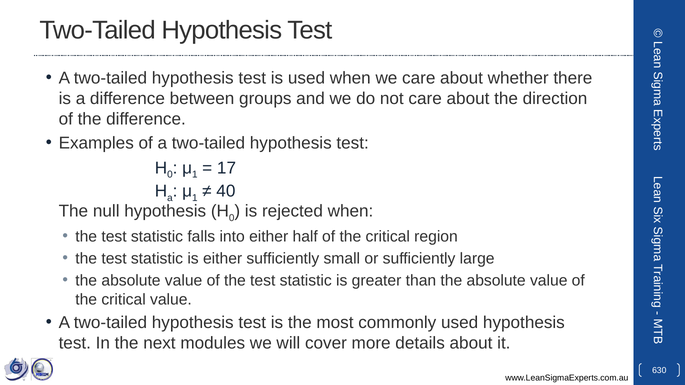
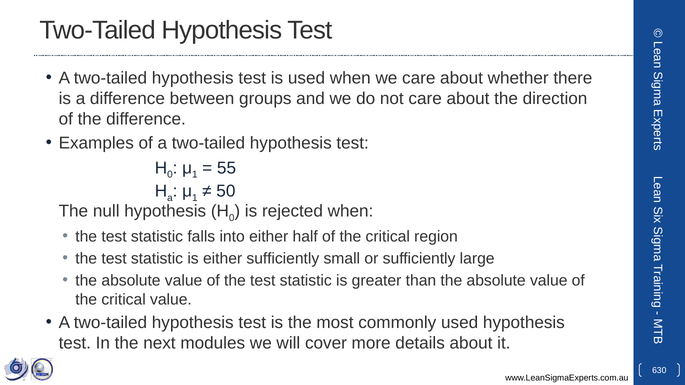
17: 17 -> 55 (226, 168)
40: 40 -> 50 (226, 191)
